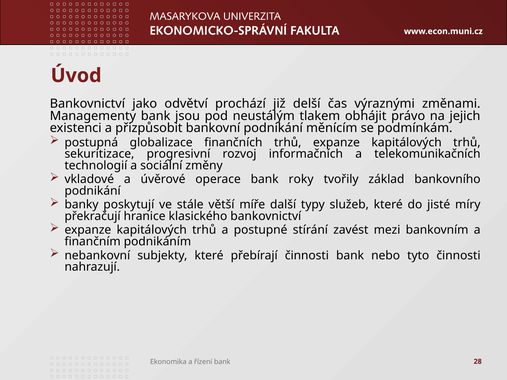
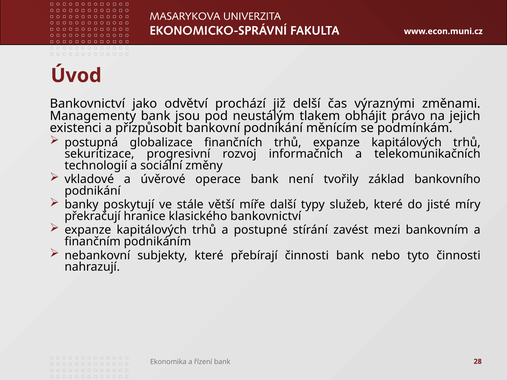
roky: roky -> není (301, 179)
